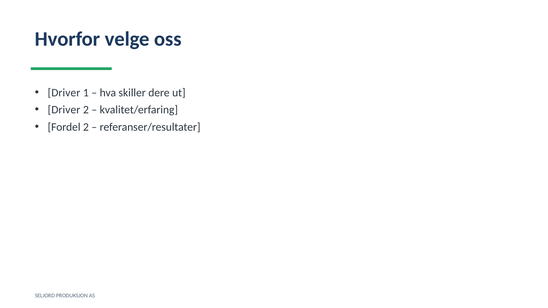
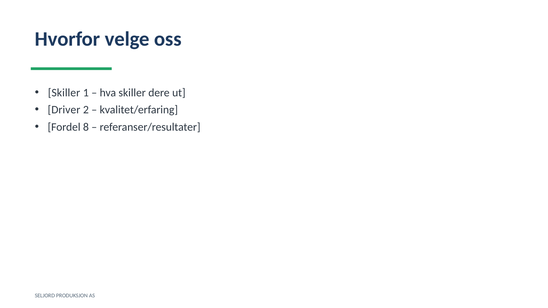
Driver: Driver -> Skiller (64, 93)
Fordel 2: 2 -> 8 (86, 127)
